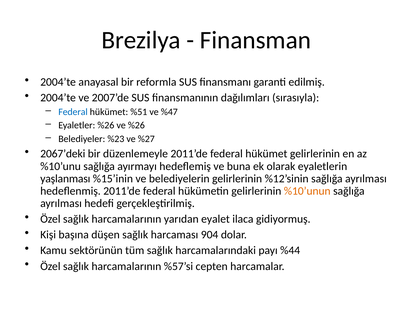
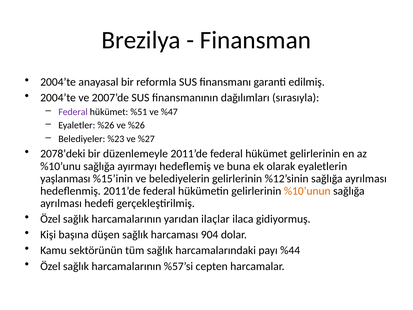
Federal colour: blue -> purple (73, 112)
2067’deki: 2067’deki -> 2078’deki (63, 154)
eyalet: eyalet -> ilaçlar (215, 219)
